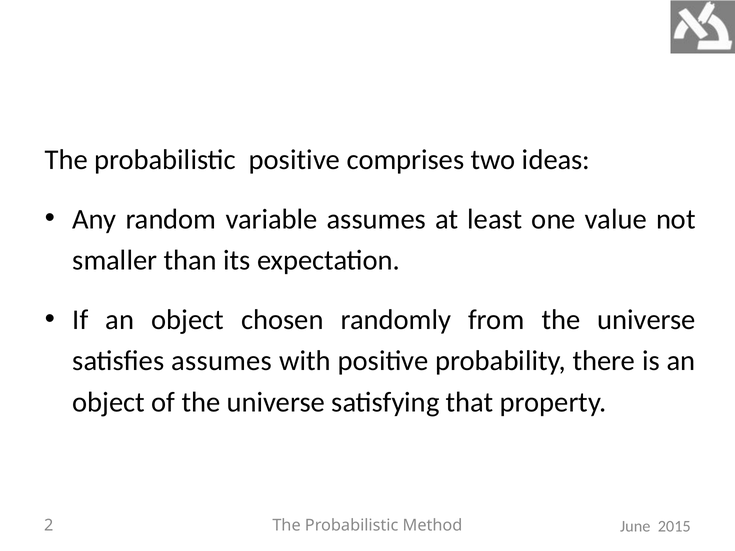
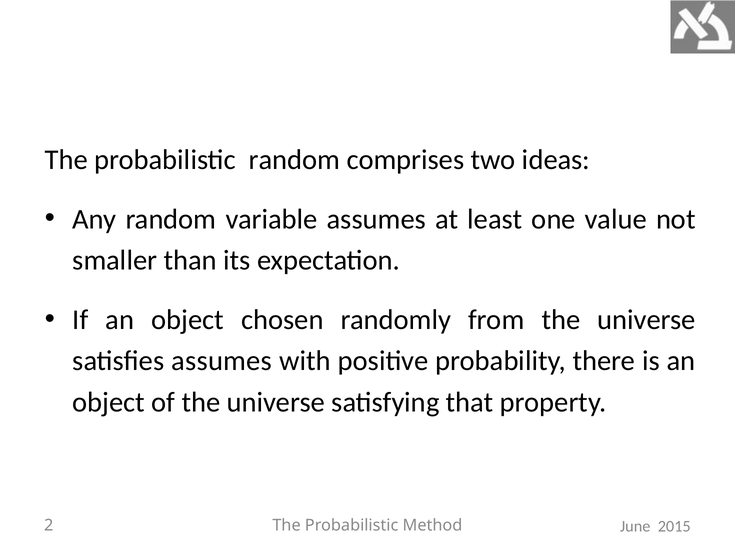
probabilistic positive: positive -> random (295, 160)
